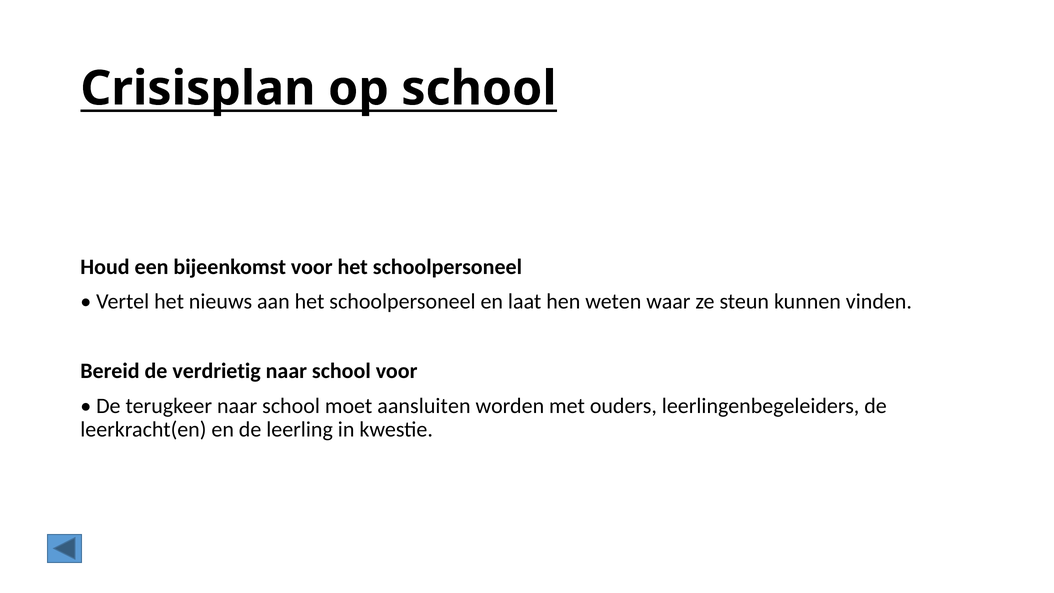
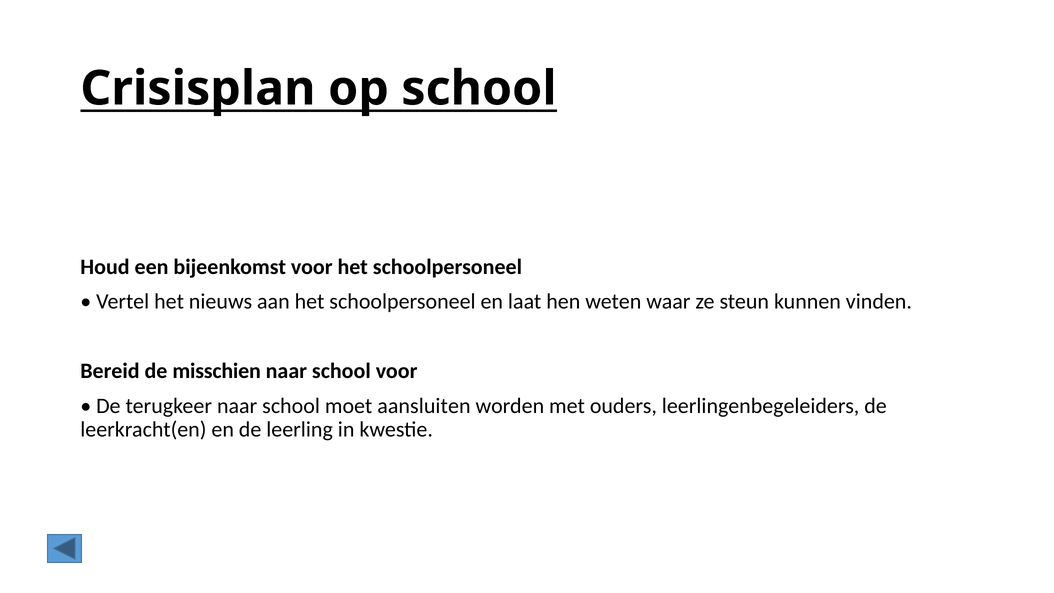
verdrietig: verdrietig -> misschien (217, 371)
